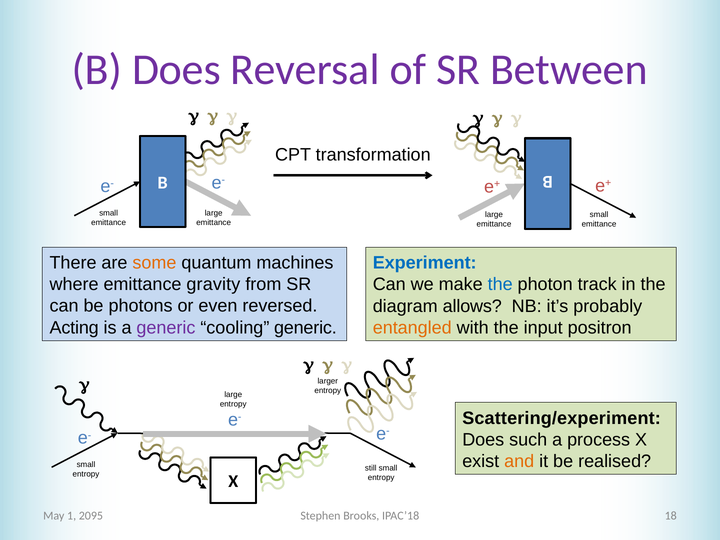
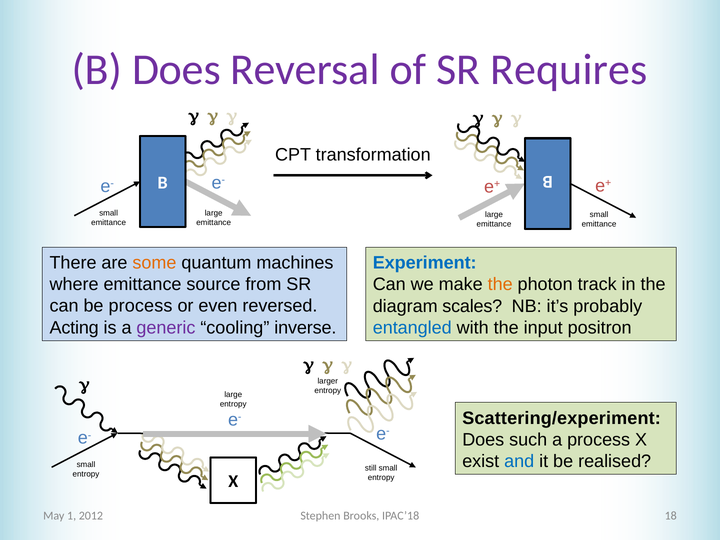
Between: Between -> Requires (569, 70)
gravity: gravity -> source (213, 284)
the colour: blue -> orange (500, 284)
be photons: photons -> process (140, 306)
allows: allows -> scales (472, 306)
cooling generic: generic -> inverse (305, 328)
entangled colour: orange -> blue (412, 328)
and colour: orange -> blue (519, 461)
2095: 2095 -> 2012 (91, 516)
